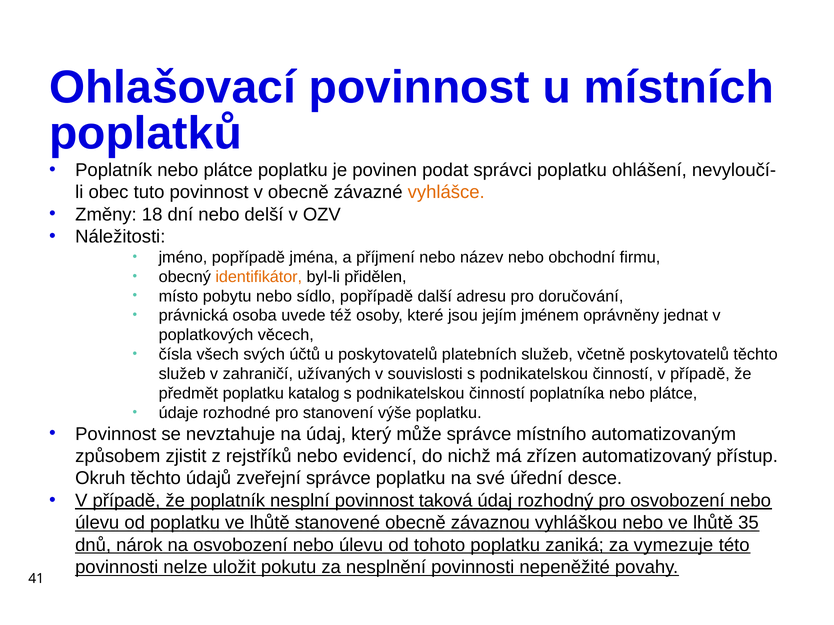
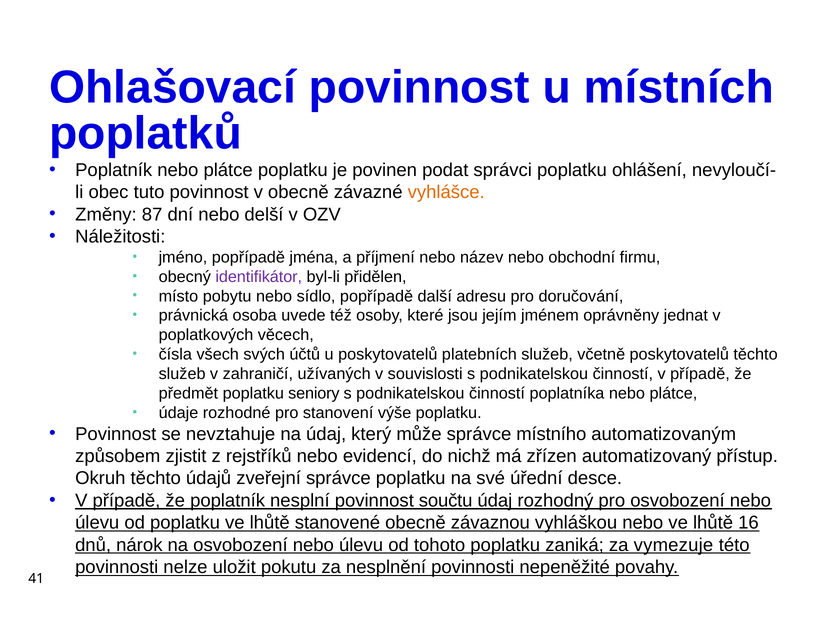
18: 18 -> 87 (152, 215)
identifikátor colour: orange -> purple (259, 277)
katalog: katalog -> seniory (314, 394)
taková: taková -> součtu (446, 501)
35: 35 -> 16 (748, 523)
